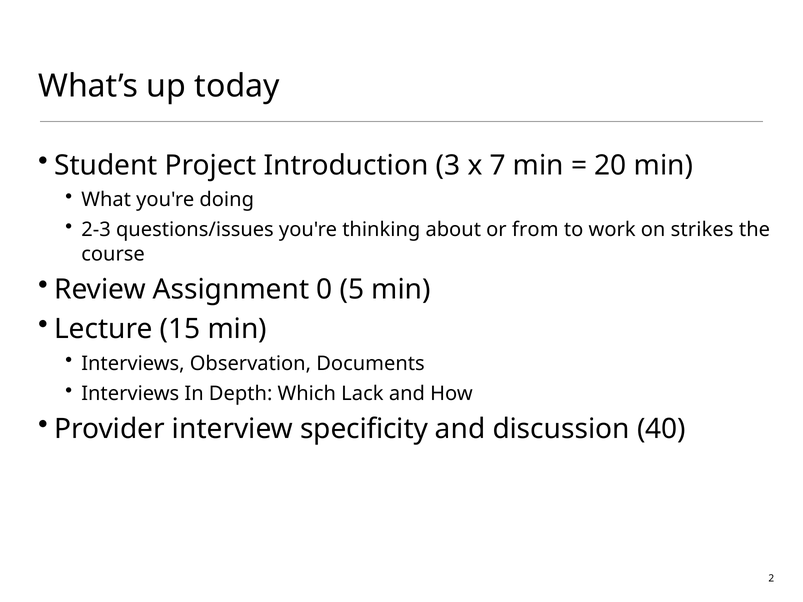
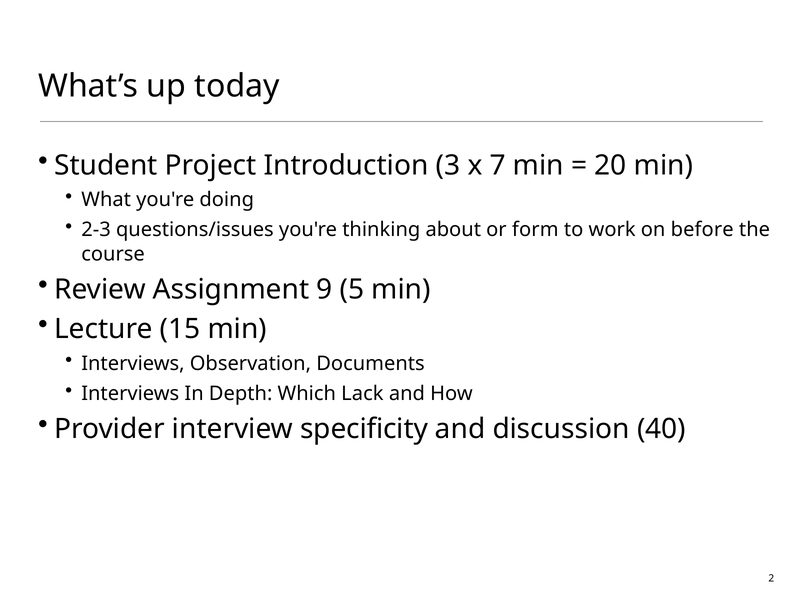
from: from -> form (535, 230)
strikes: strikes -> before (702, 230)
0: 0 -> 9 (325, 290)
